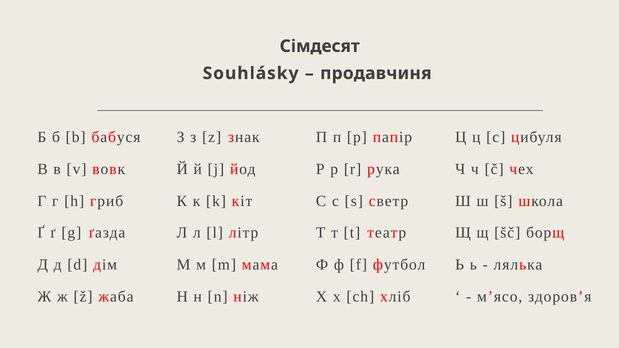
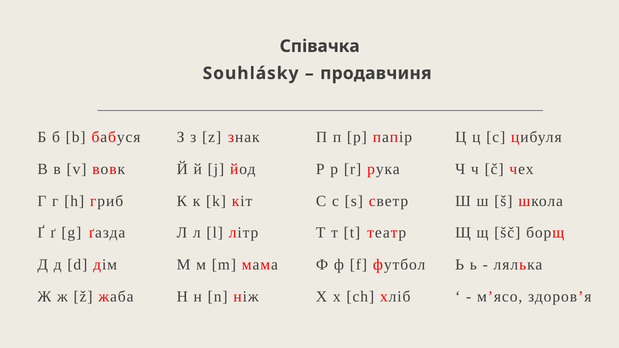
Сімдесят: Сімдесят -> Співачка (320, 46)
